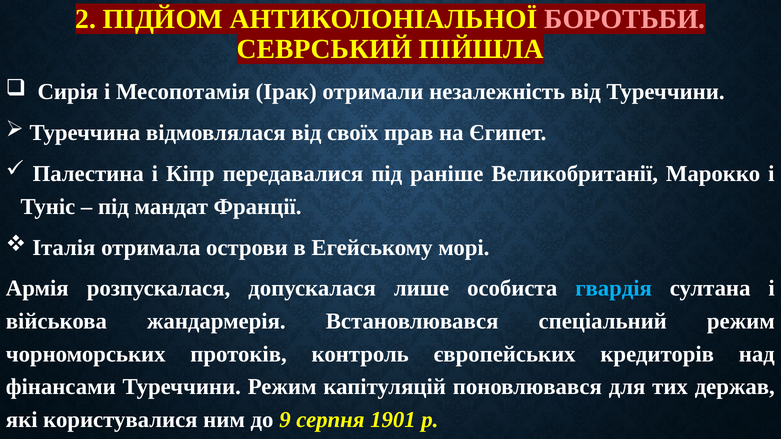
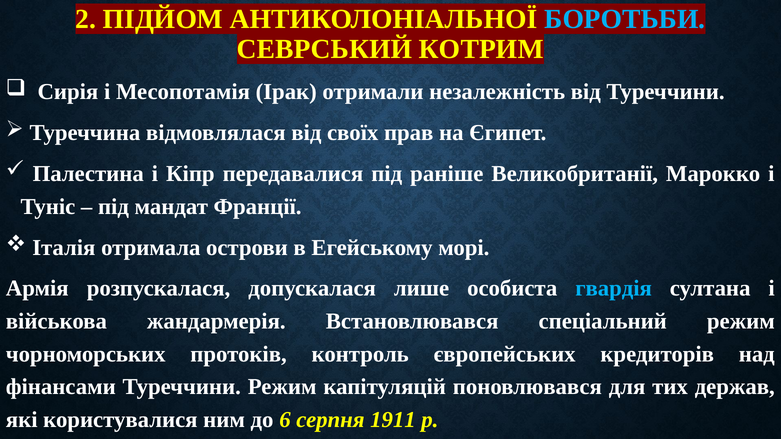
БОРОТЬБИ colour: pink -> light blue (625, 19)
ПІЙШЛА: ПІЙШЛА -> КОТРИМ (481, 49)
9: 9 -> 6 (285, 420)
1901: 1901 -> 1911 (393, 420)
